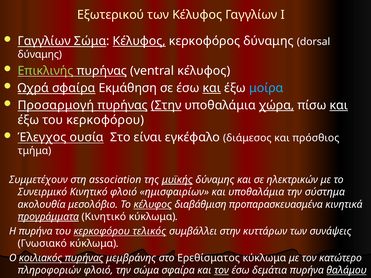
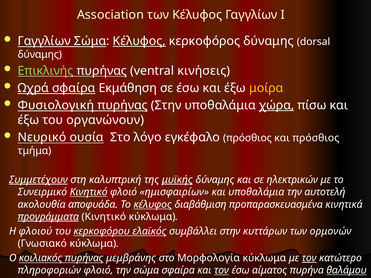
Εξωτερικού: Εξωτερικού -> Association (110, 15)
ventral κέλυφος: κέλυφος -> κινήσεις (204, 71)
και underline: present -> none (212, 88)
μοίρα colour: light blue -> yellow (266, 88)
Προσαρμογή: Προσαρμογή -> Φυσιολογική (56, 105)
Στην underline: present -> none (166, 105)
και underline: present -> none (339, 105)
έξω του κερκοφόρου: κερκοφόρου -> οργανώνουν (105, 120)
Έλεγχος: Έλεγχος -> Νευρικό (42, 138)
είναι: είναι -> λόγο (148, 138)
εγκέφαλο διάμεσος: διάμεσος -> πρόσθιος (247, 138)
Συμμετέχουν underline: none -> present (38, 180)
association: association -> καλυπτρική (115, 180)
Κινητικό underline: none -> present (89, 192)
σύστημα: σύστημα -> αυτοτελή (325, 192)
μεσολόβιο: μεσολόβιο -> αποφυάδα (93, 205)
Η πυρήνα: πυρήνα -> φλοιού (35, 231)
τελικός: τελικός -> ελαϊκός (149, 231)
συνάψεις: συνάψεις -> ορμονών (331, 231)
Ερεθίσματος: Ερεθίσματος -> Μορφολογία (209, 258)
τον underline: none -> present (309, 258)
δεμάτια: δεμάτια -> αίματος (270, 271)
